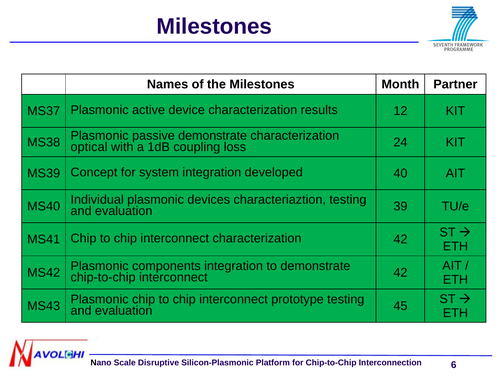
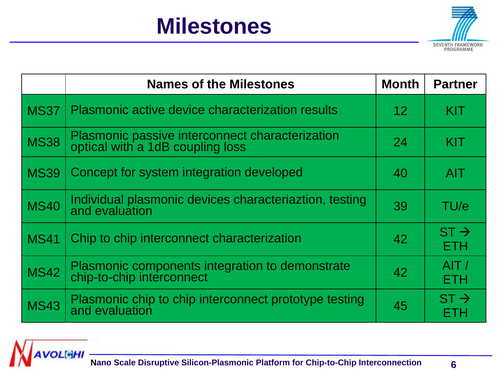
passive demonstrate: demonstrate -> interconnect (213, 136)
